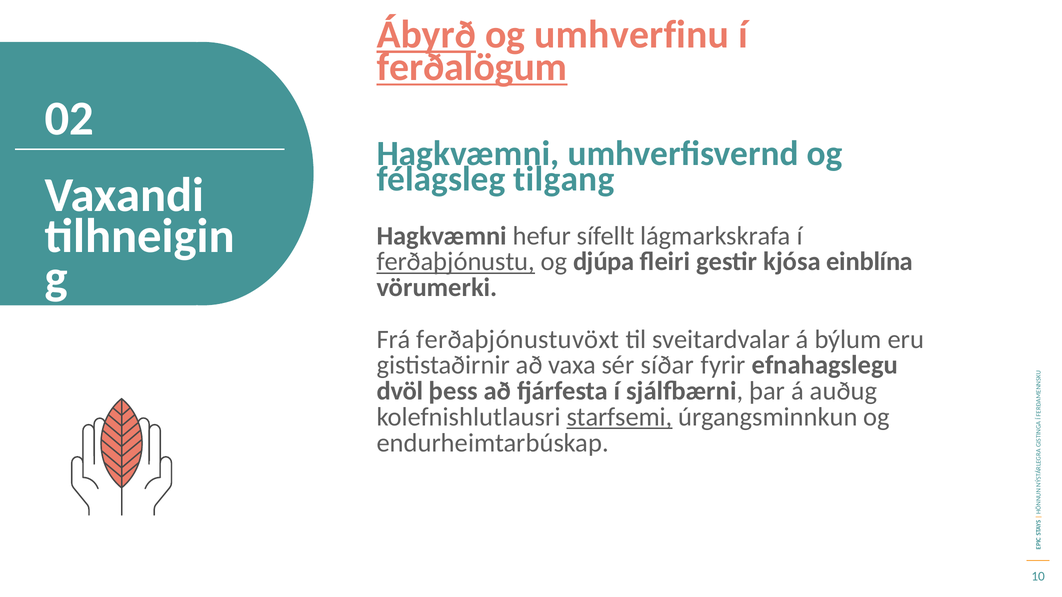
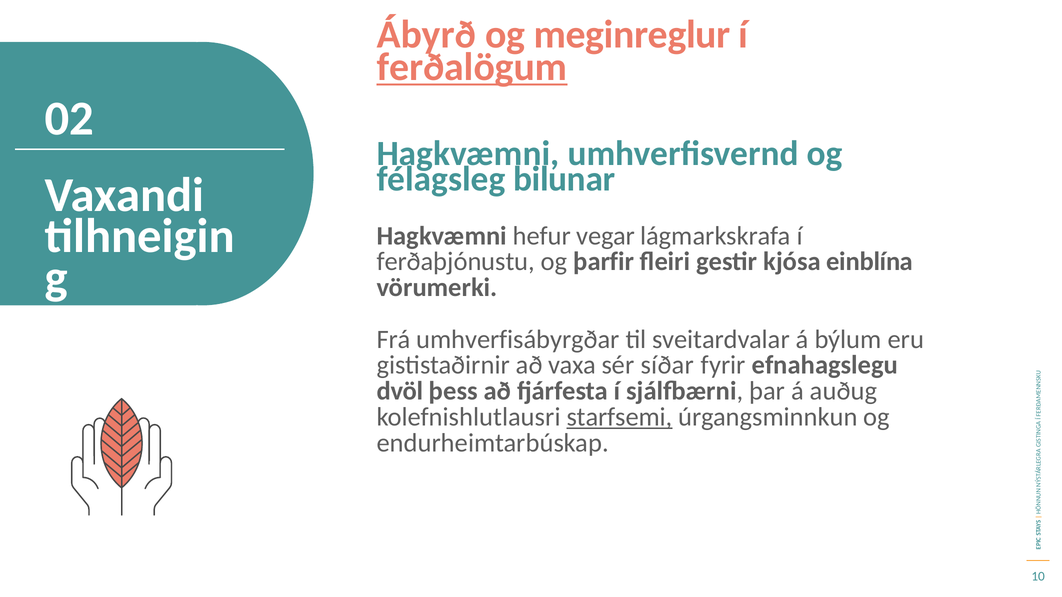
Ábyrð underline: present -> none (426, 35)
umhverfinu: umhverfinu -> meginreglur (632, 35)
tilgang: tilgang -> bilunar (564, 179)
sífellt: sífellt -> vegar (606, 236)
ferðaþjónustu underline: present -> none (456, 262)
djúpa: djúpa -> þarfir (604, 262)
ferðaþjónustuvöxt: ferðaþjónustuvöxt -> umhverfisábyrgðar (518, 340)
